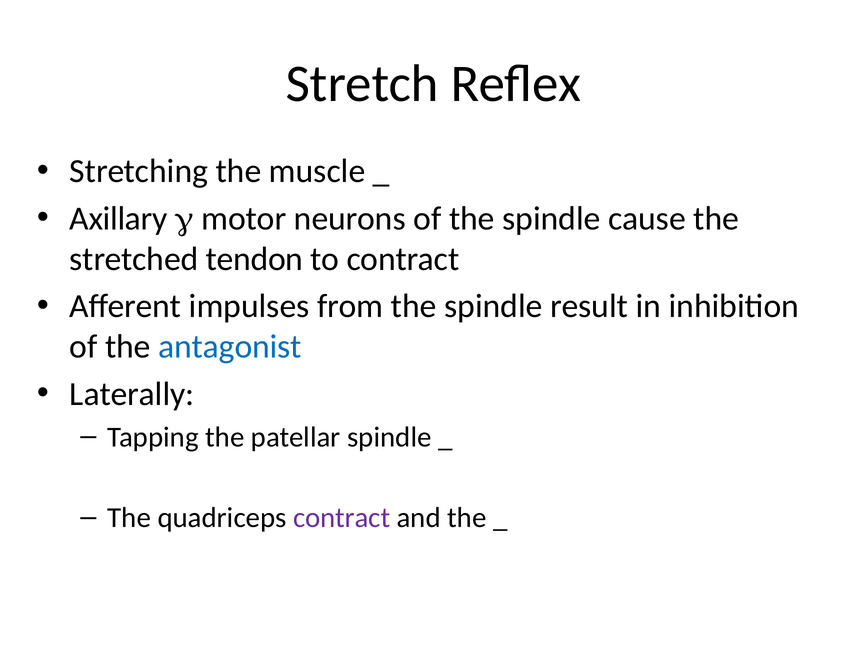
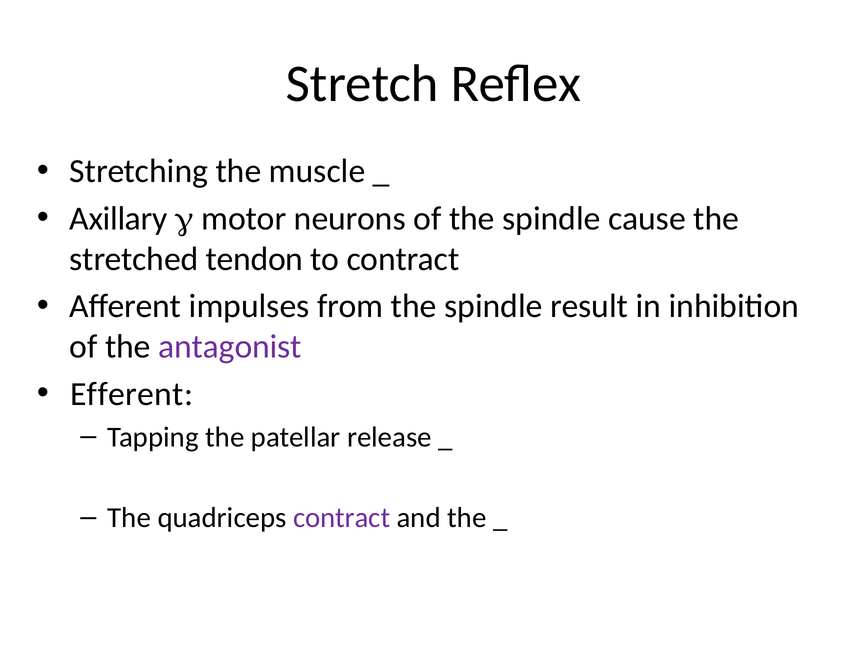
antagonist colour: blue -> purple (230, 347)
Laterally: Laterally -> Efferent (132, 394)
patellar spindle: spindle -> release (389, 437)
